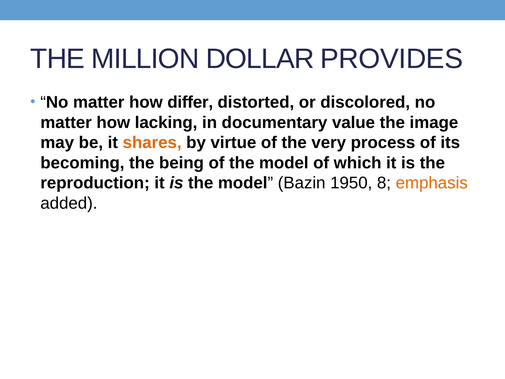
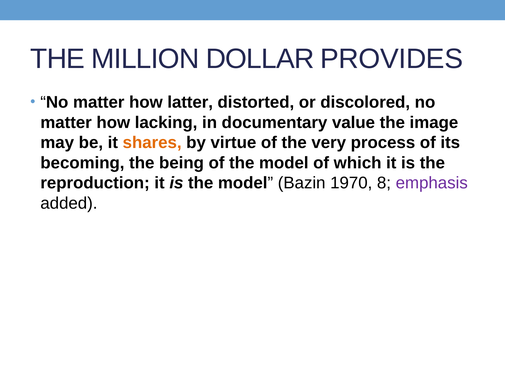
differ: differ -> latter (190, 102)
1950: 1950 -> 1970 (351, 183)
emphasis colour: orange -> purple (432, 183)
